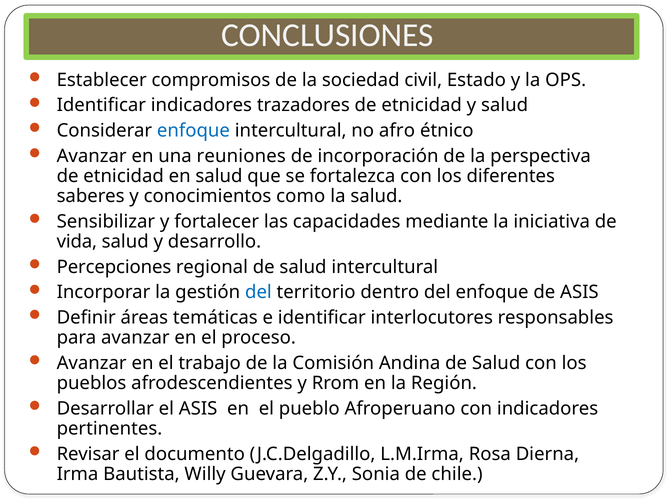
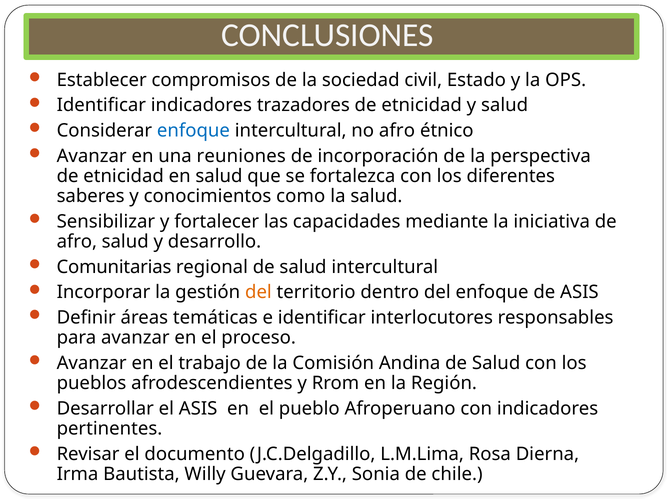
vida: vida -> afro (77, 242)
Percepciones: Percepciones -> Comunitarias (114, 267)
del colour: blue -> orange (258, 292)
L.M.Irma: L.M.Irma -> L.M.Lima (422, 454)
